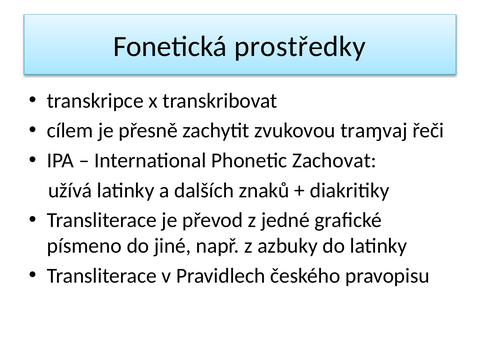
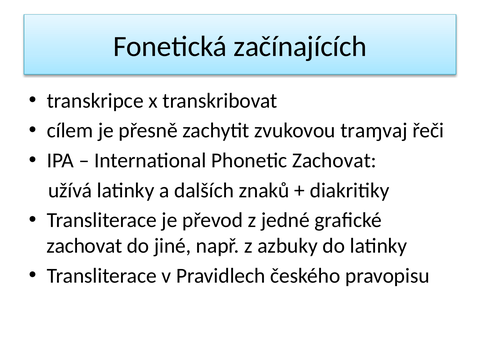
prostředky: prostředky -> začínajících (300, 46)
písmeno: písmeno -> zachovat (84, 246)
